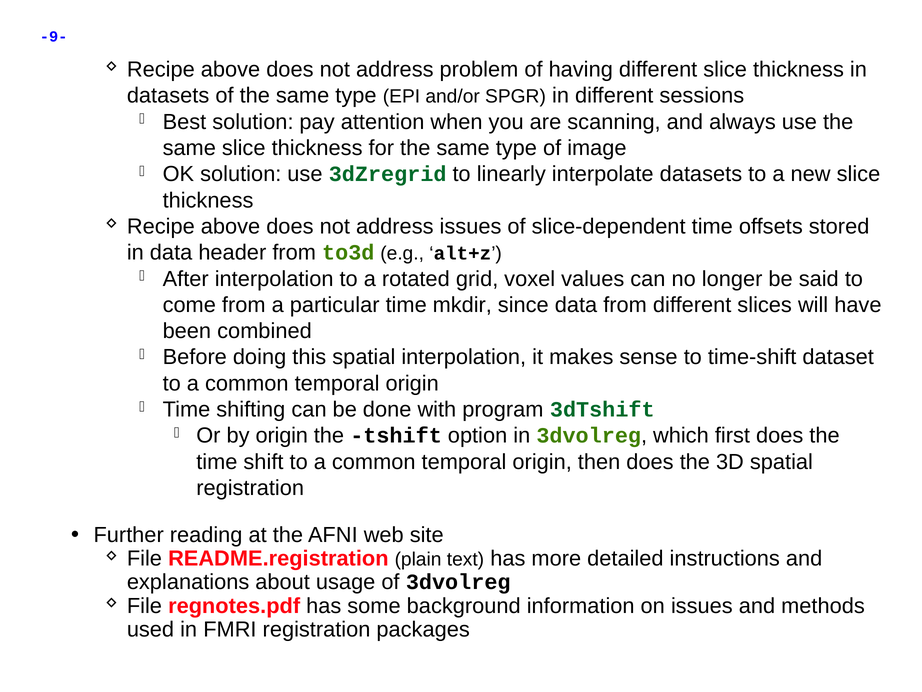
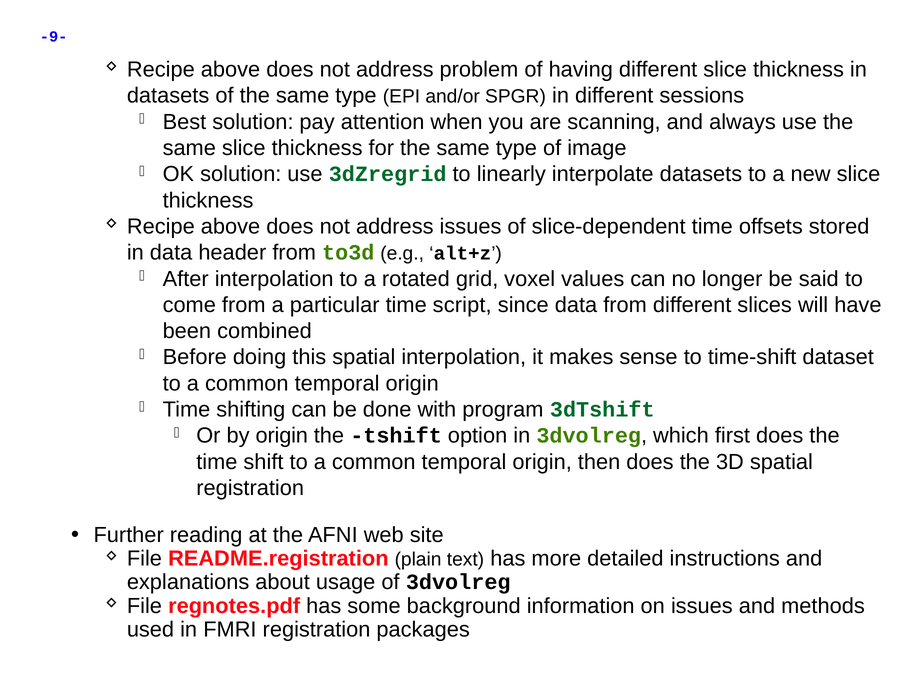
mkdir: mkdir -> script (462, 305)
